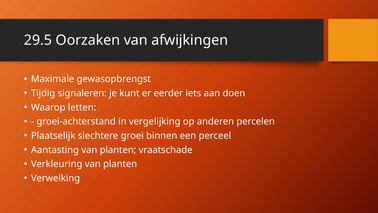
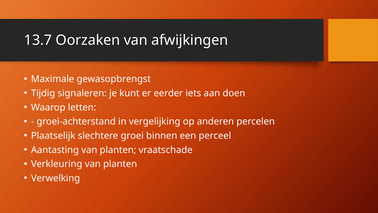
29.5: 29.5 -> 13.7 (38, 40)
